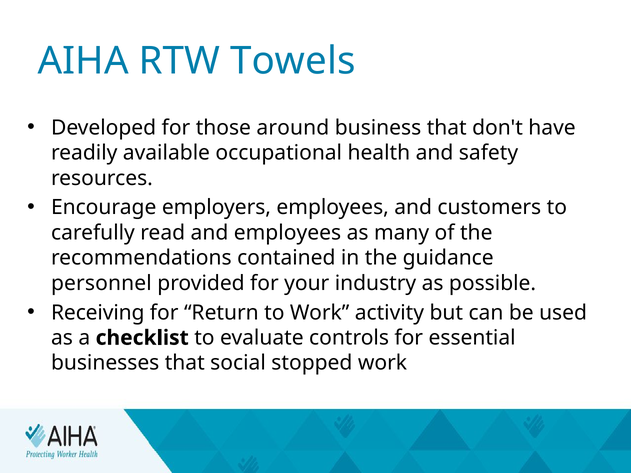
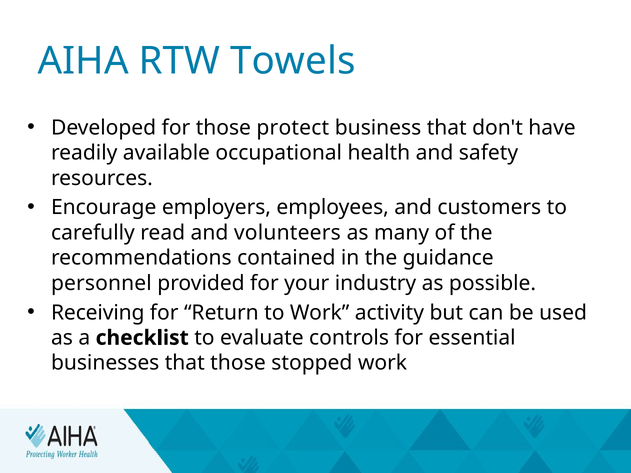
around: around -> protect (293, 128)
and employees: employees -> volunteers (287, 233)
that social: social -> those (238, 363)
